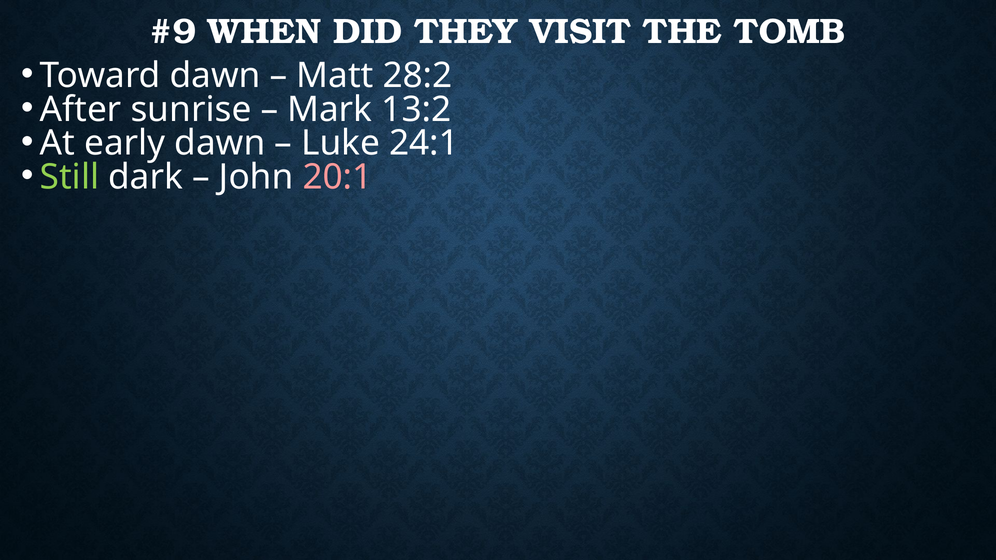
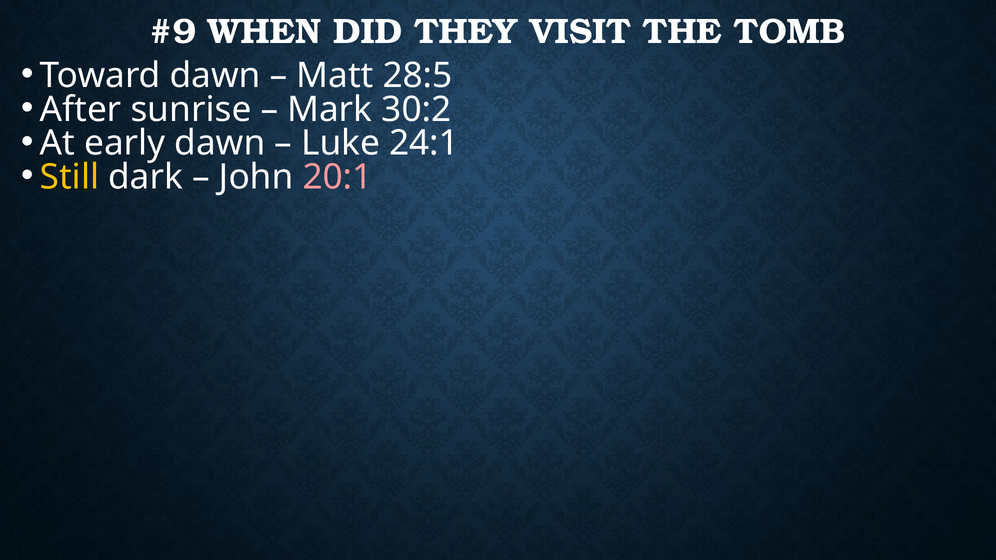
28:2: 28:2 -> 28:5 (418, 76)
13:2: 13:2 -> 30:2 (416, 109)
Still colour: light green -> yellow (70, 177)
